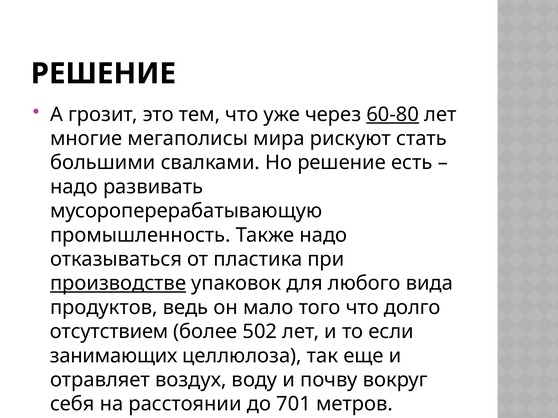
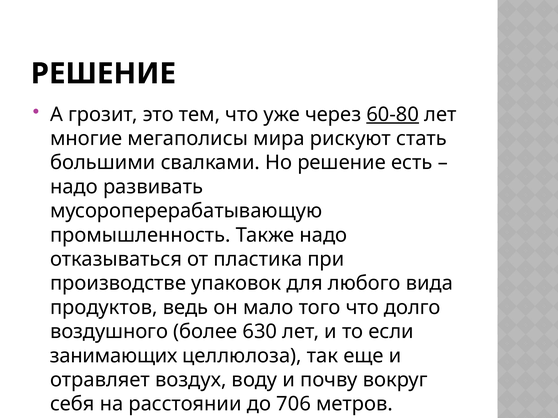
производстве underline: present -> none (118, 284)
отсутствием: отсутствием -> воздушного (109, 332)
502: 502 -> 630 (260, 332)
701: 701 -> 706 (294, 404)
